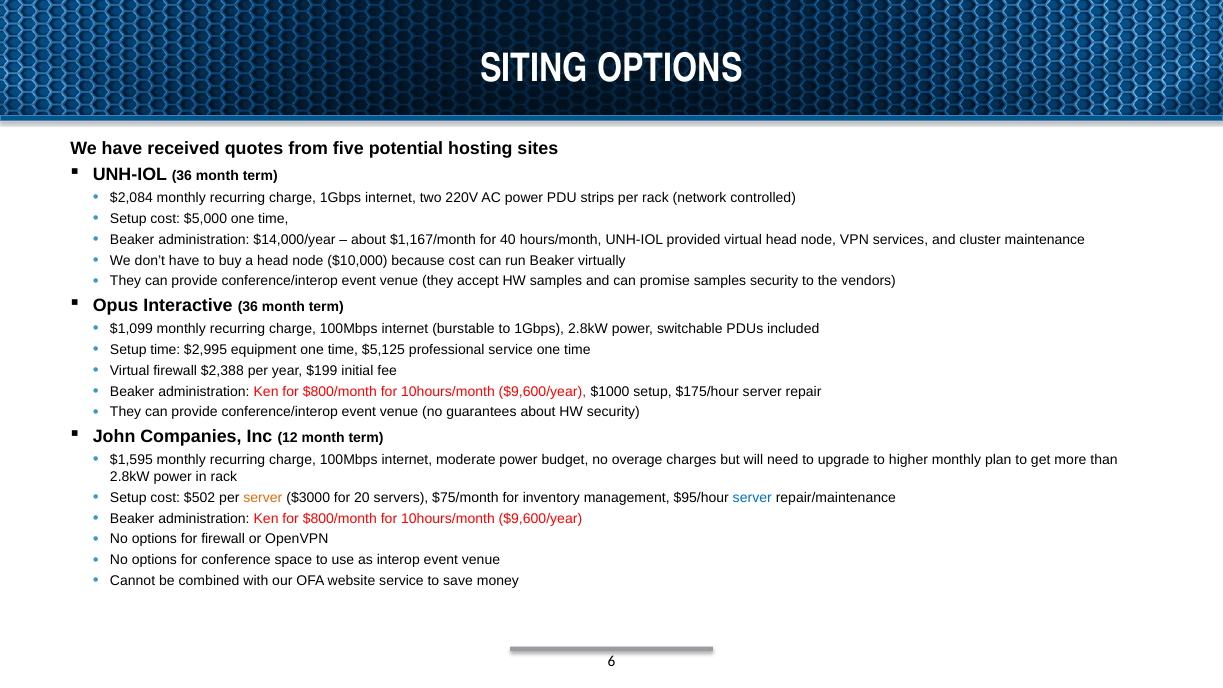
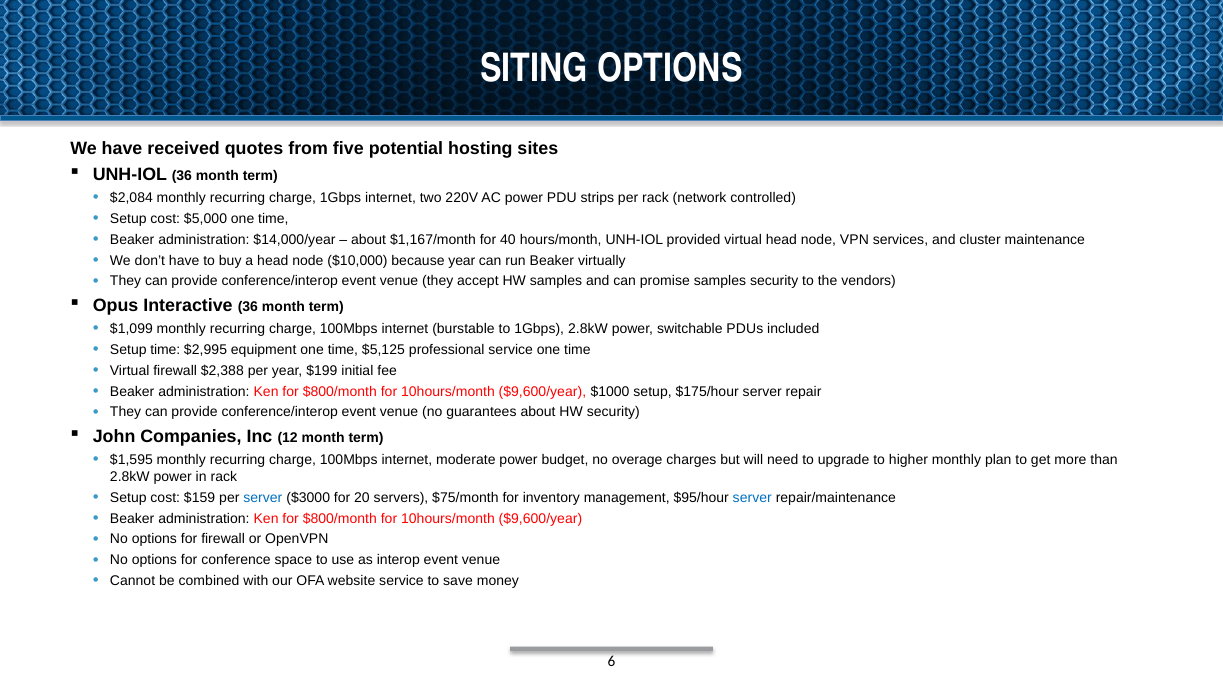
because cost: cost -> year (462, 260)
$502: $502 -> $159 (200, 497)
server colour: orange -> blue (263, 497)
